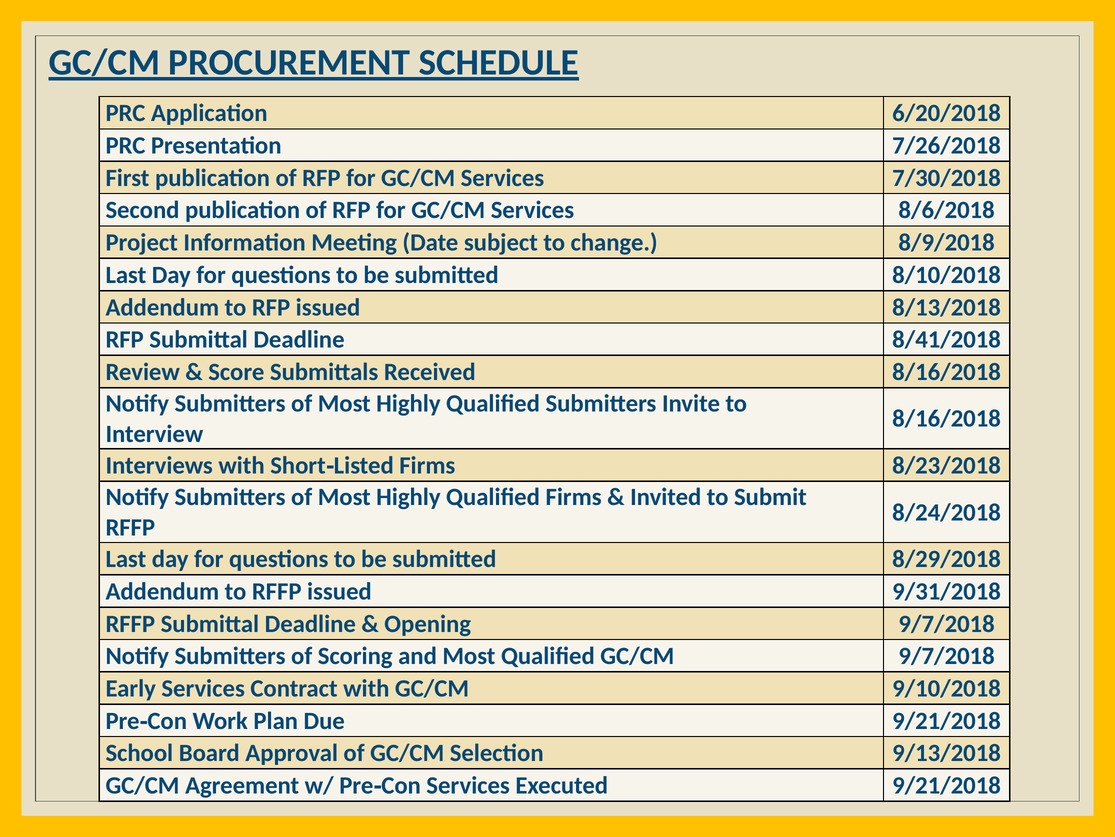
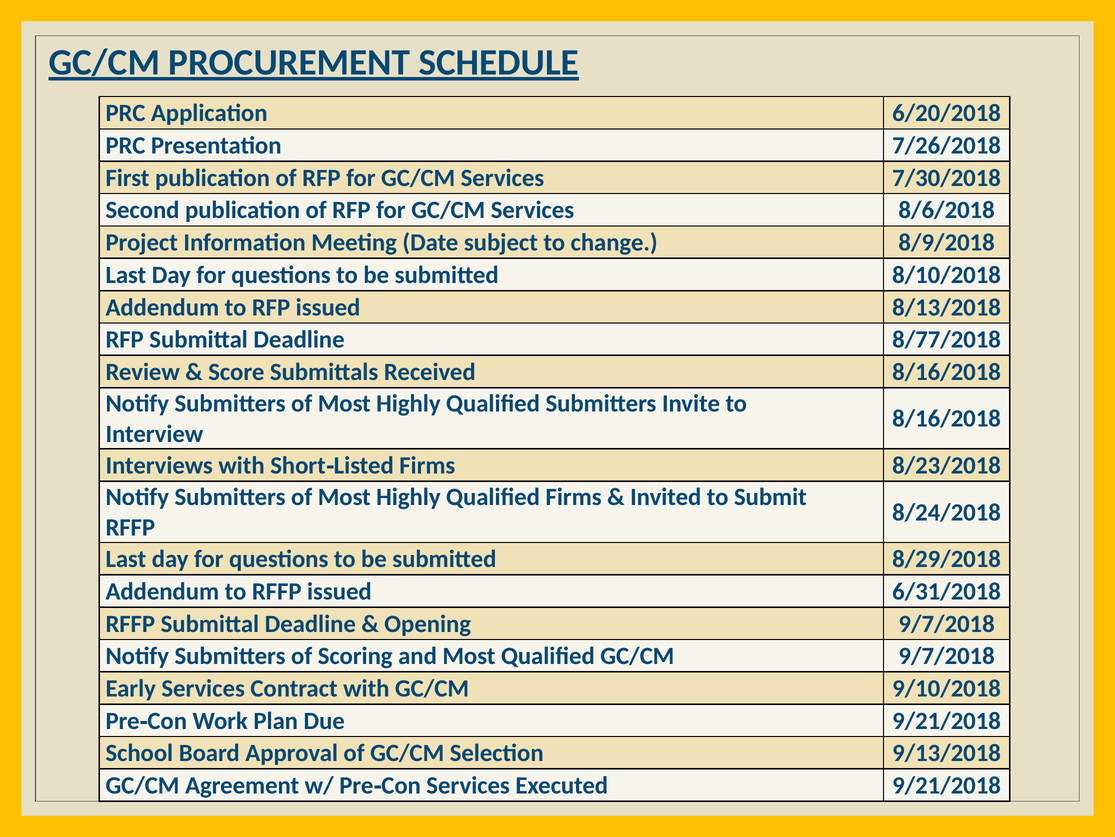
8/41/2018: 8/41/2018 -> 8/77/2018 (947, 339)
9/31/2018: 9/31/2018 -> 6/31/2018 (947, 591)
